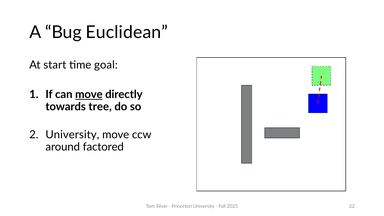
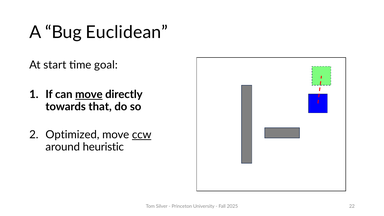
tree: tree -> that (100, 107)
University: University -> Optimized (72, 135)
ccw underline: none -> present (142, 135)
factored: factored -> heuristic (103, 147)
